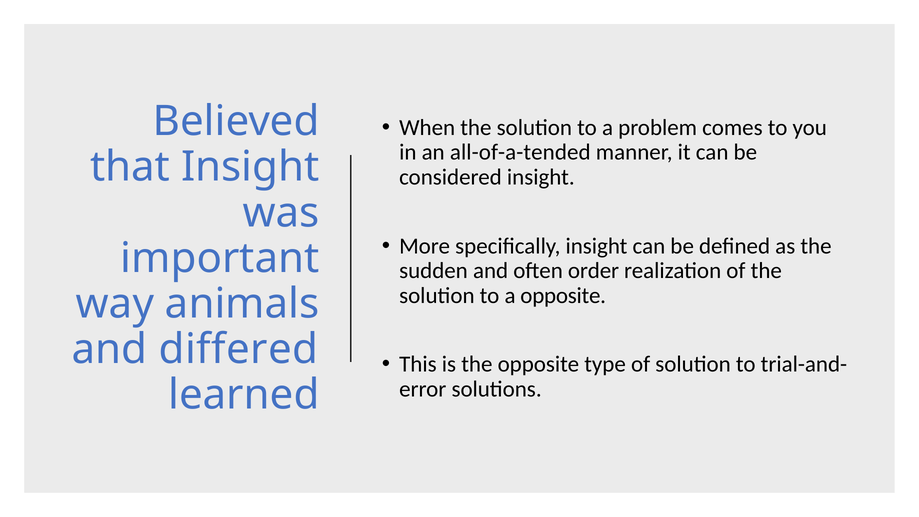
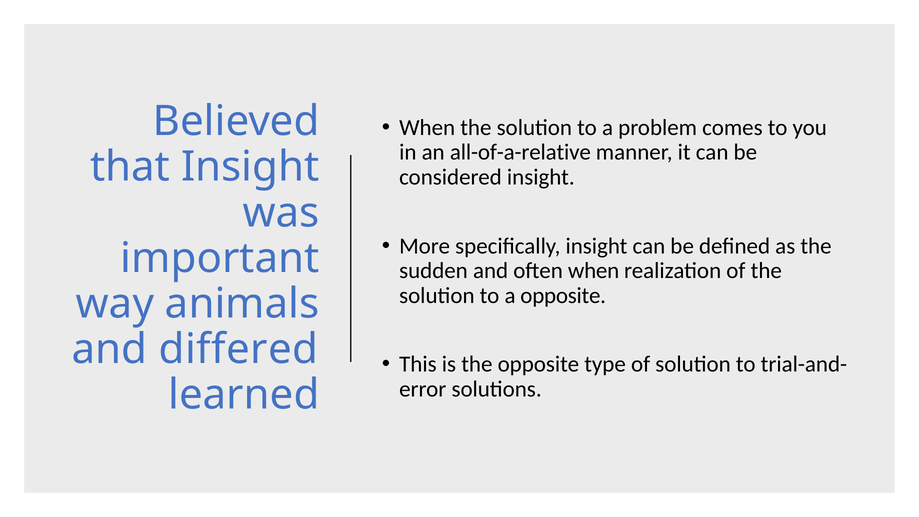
all-of-a-tended: all-of-a-tended -> all-of-a-relative (520, 152)
often order: order -> when (594, 271)
